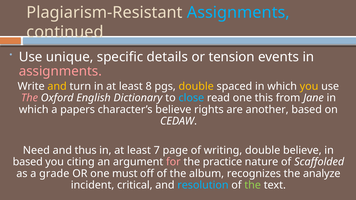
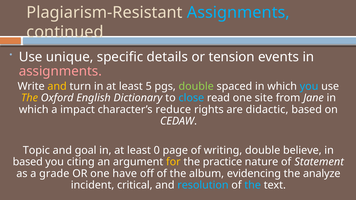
8: 8 -> 5 (149, 86)
double colour: yellow -> light green (196, 86)
you colour: yellow -> light blue (309, 86)
The colour: pink -> yellow (30, 98)
this: this -> site (264, 98)
papers: papers -> impact (78, 110)
character’s believe: believe -> reduce (173, 110)
another: another -> didactic (267, 110)
Need: Need -> Topic (36, 150)
thus: thus -> goal (86, 150)
7: 7 -> 0 (157, 150)
for colour: pink -> yellow (173, 162)
Scaffolded: Scaffolded -> Statement (319, 162)
must: must -> have (125, 174)
recognizes: recognizes -> evidencing (254, 174)
the colour: light green -> light blue (253, 185)
